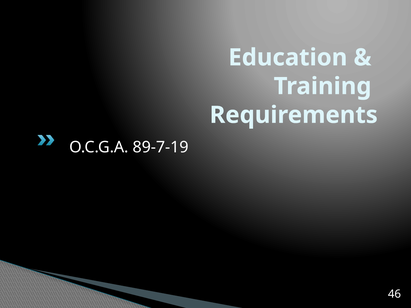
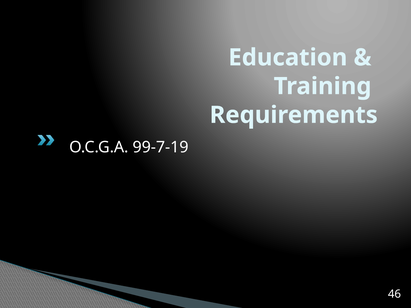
89-7-19: 89-7-19 -> 99-7-19 (161, 147)
